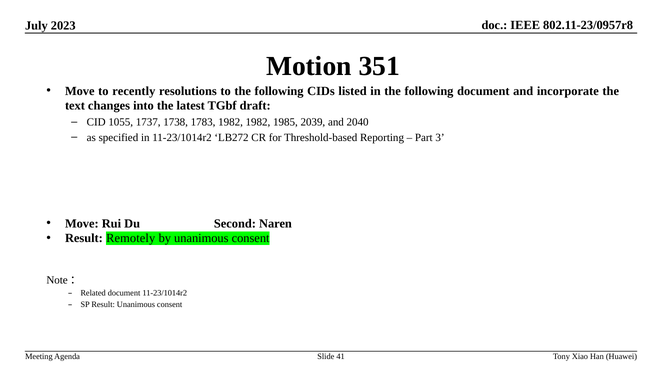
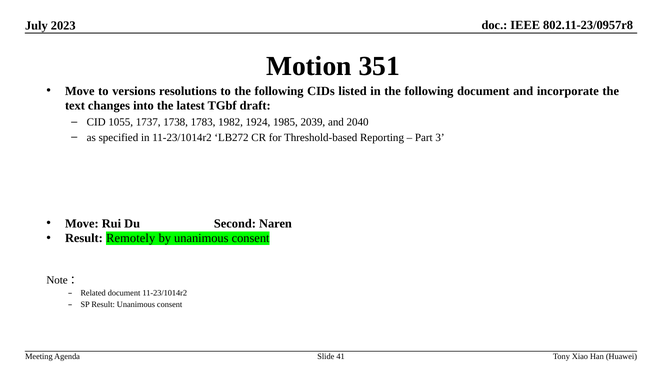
recently: recently -> versions (134, 91)
1982 1982: 1982 -> 1924 (258, 122)
